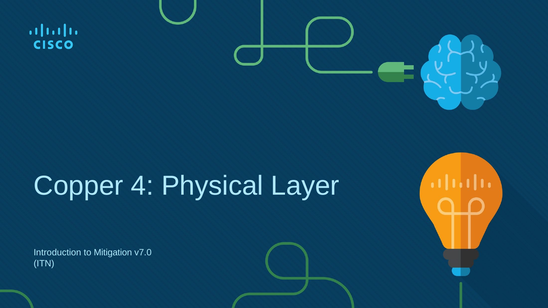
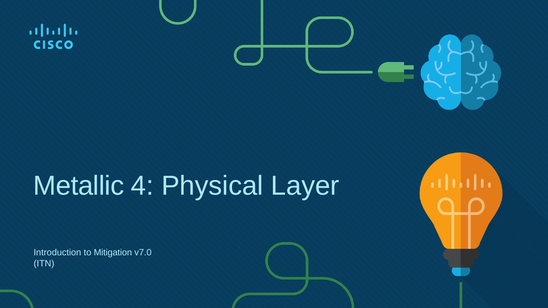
Copper: Copper -> Metallic (79, 186)
